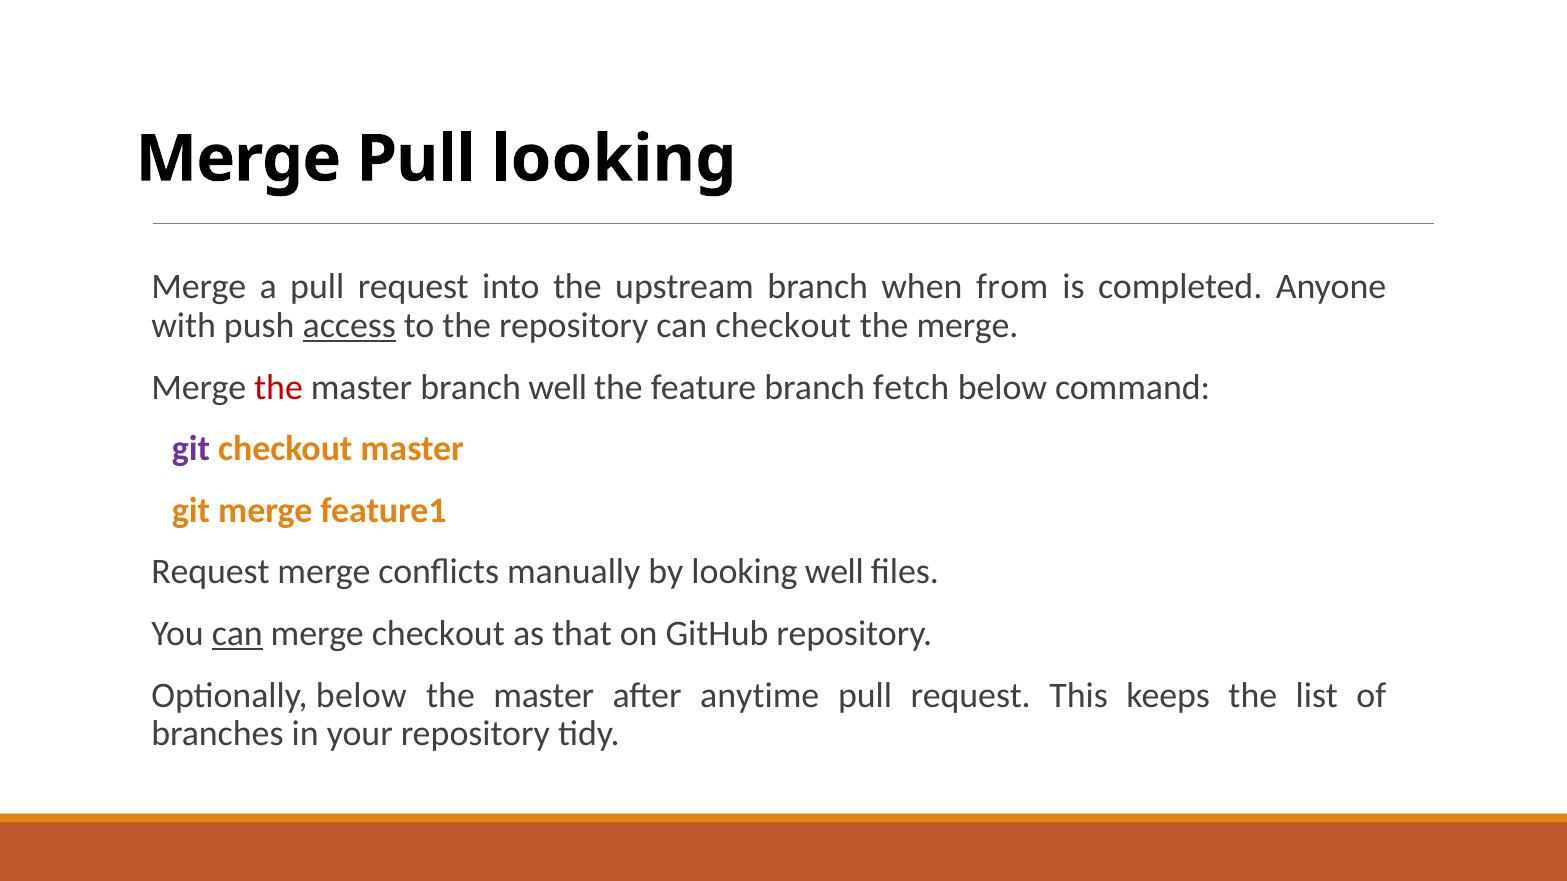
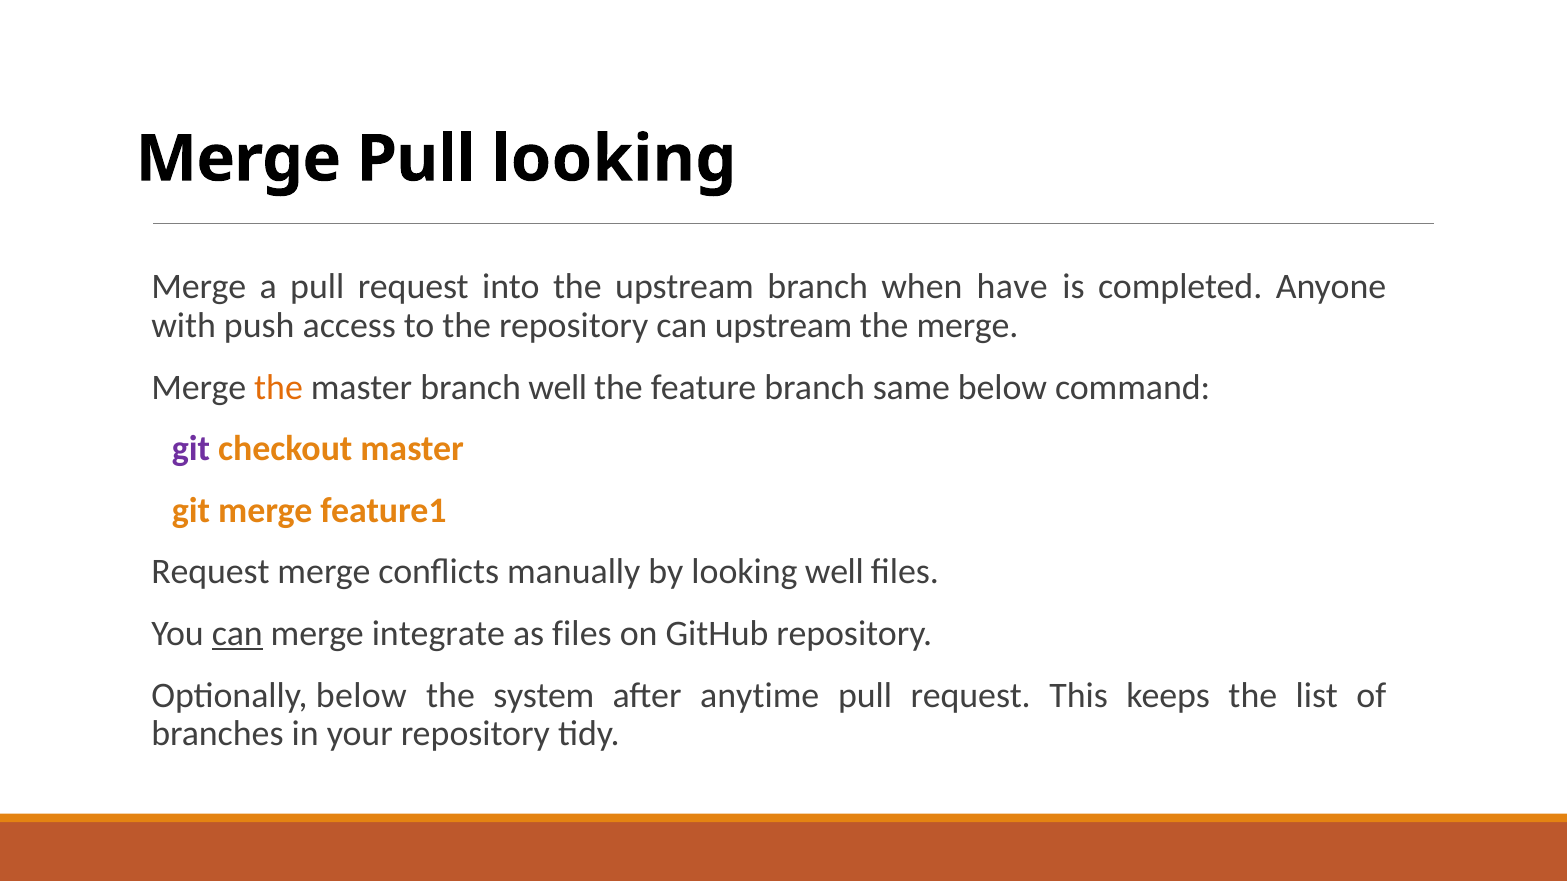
from: from -> have (1012, 287)
access underline: present -> none (349, 326)
can checkout: checkout -> upstream (784, 326)
the colour: red -> orange (278, 387)
fetch: fetch -> same (911, 387)
merge checkout: checkout -> integrate (438, 634)
as that: that -> files (582, 634)
master: master -> system (544, 696)
